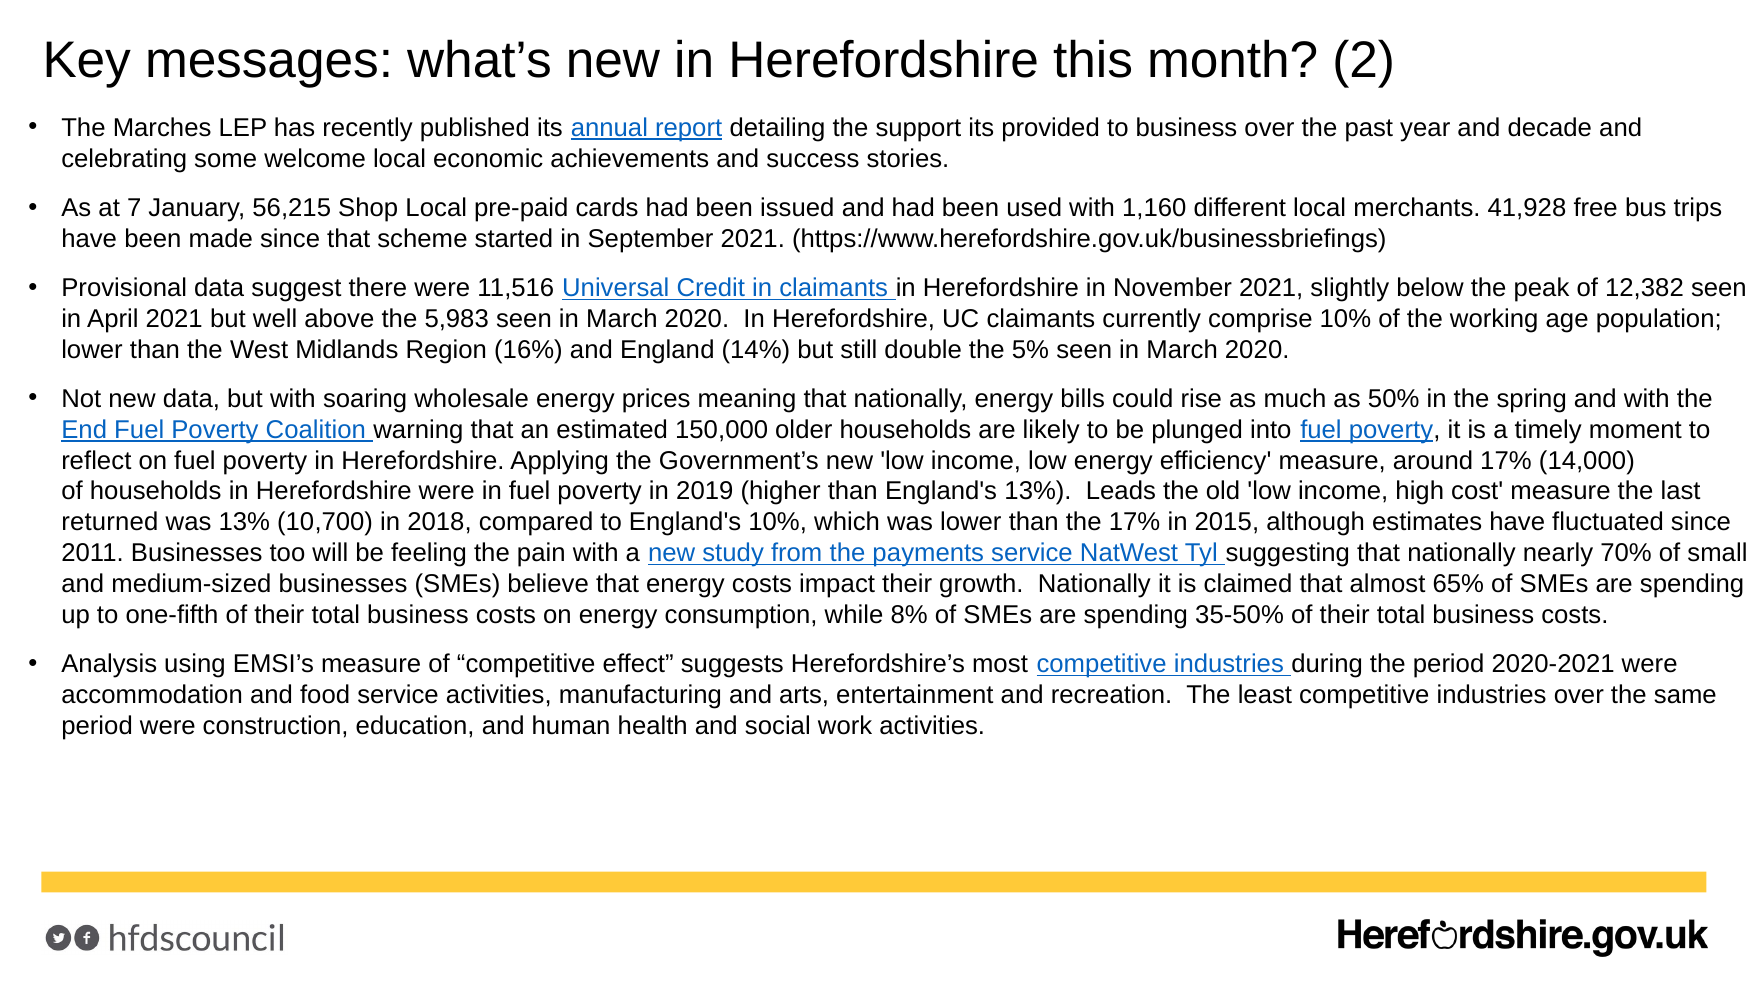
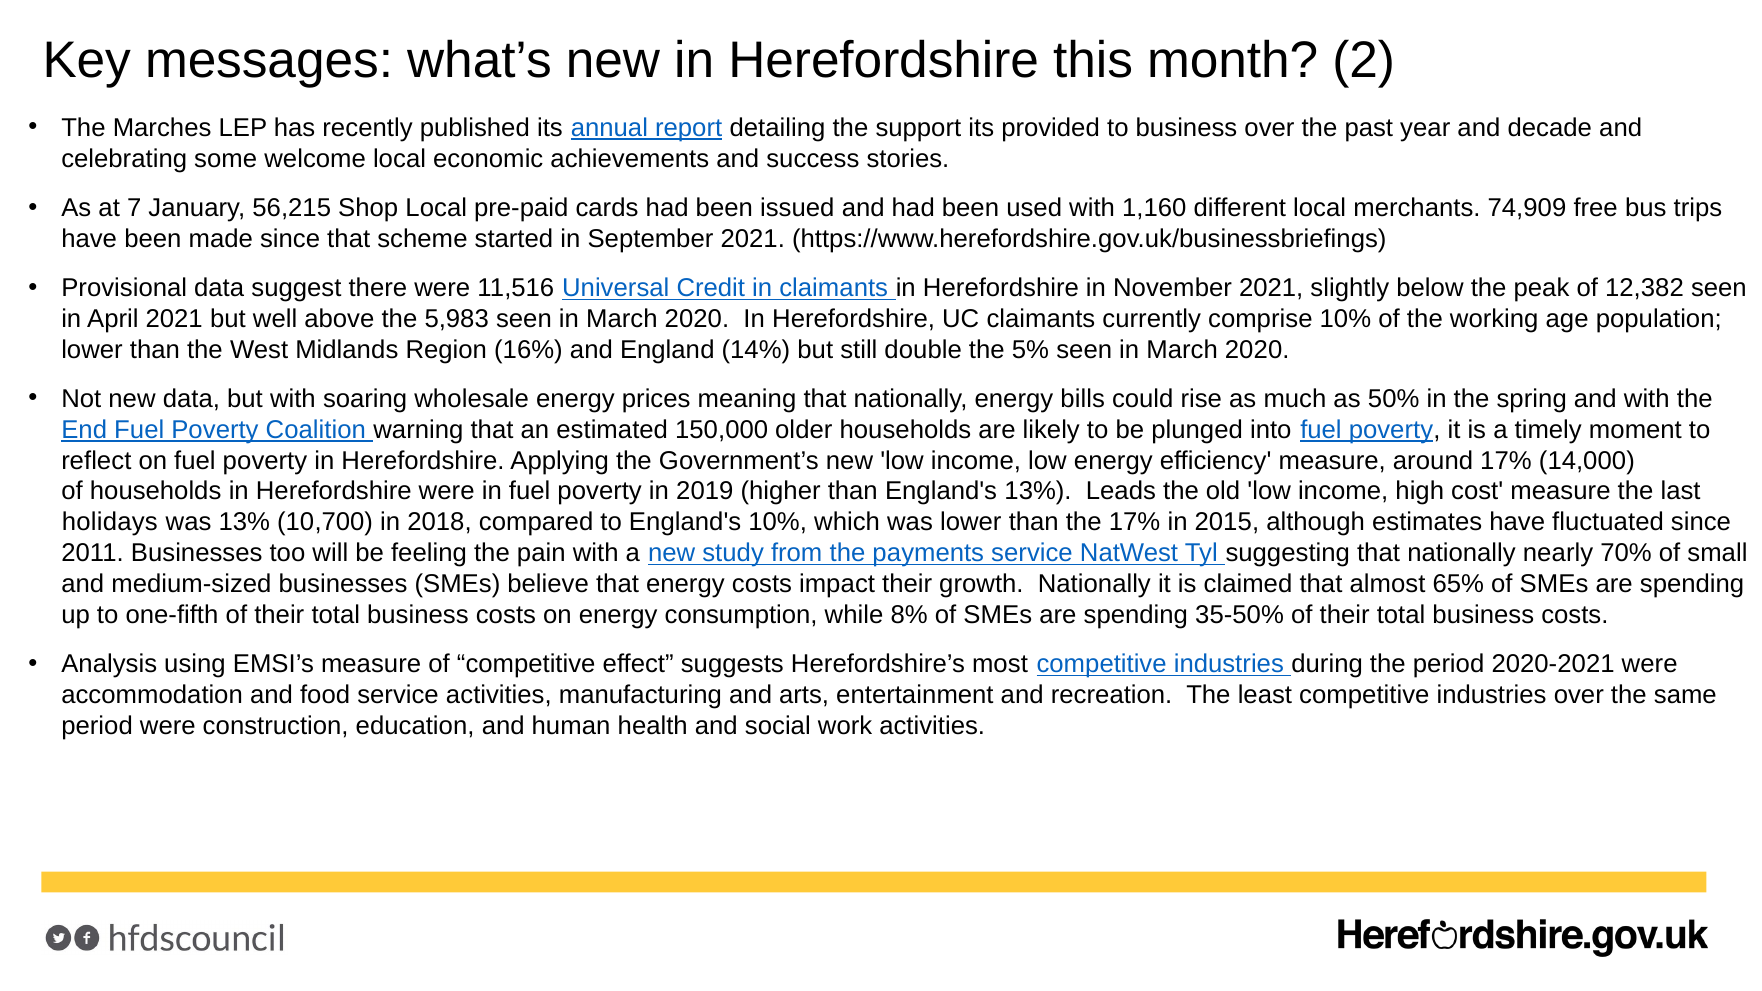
41,928: 41,928 -> 74,909 (1527, 208)
returned: returned -> holidays (110, 522)
